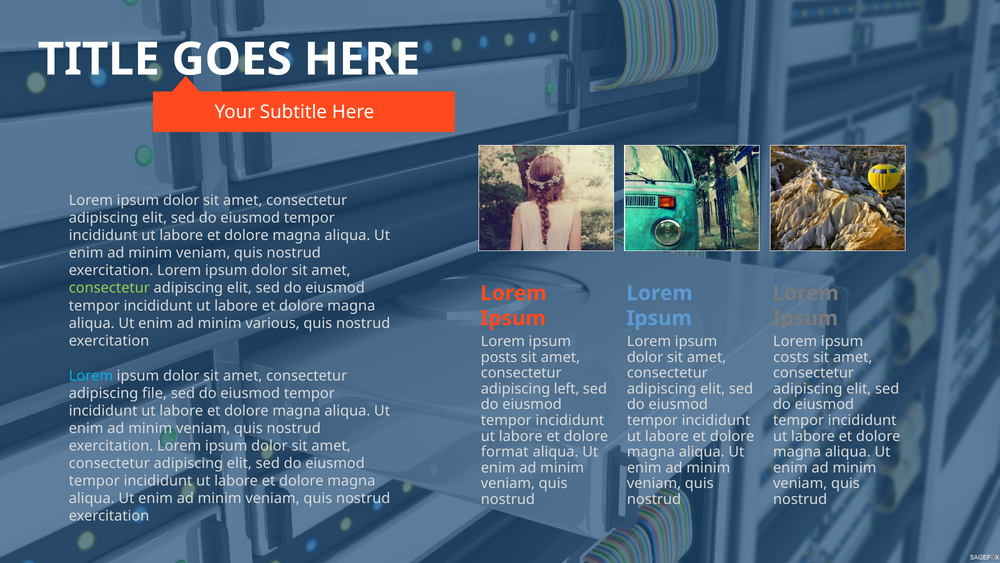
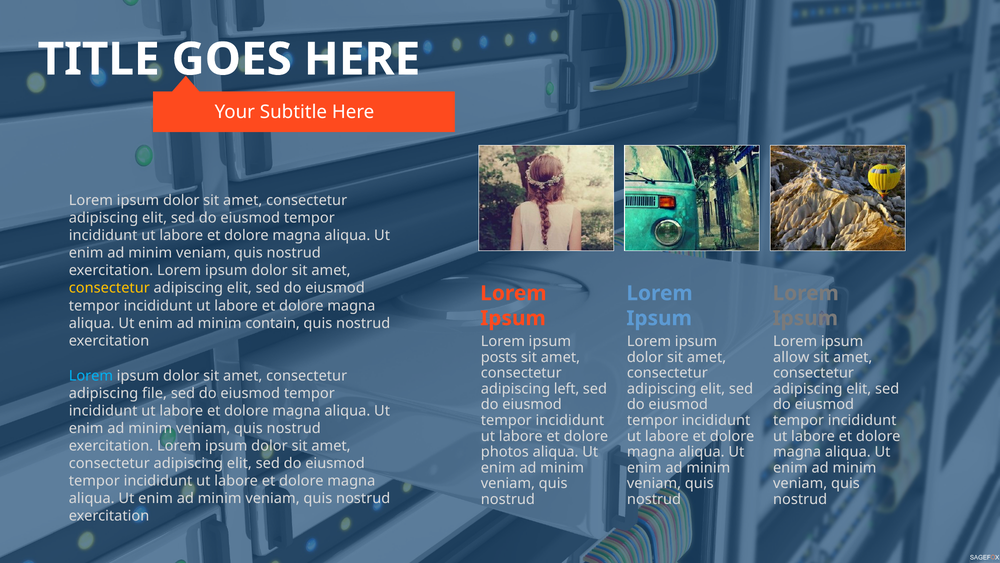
consectetur colour: light green -> yellow (109, 288)
various: various -> contain (273, 323)
costs: costs -> allow (791, 357)
format: format -> photos (505, 452)
